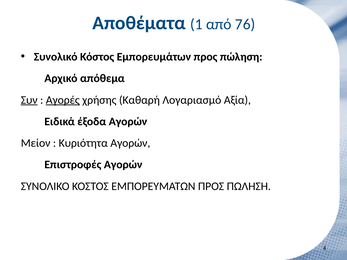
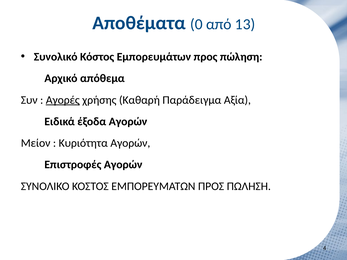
1: 1 -> 0 (196, 24)
76: 76 -> 13 (245, 24)
Συν underline: present -> none (29, 100)
Λογαριασμό: Λογαριασμό -> Παράδειγμα (192, 100)
